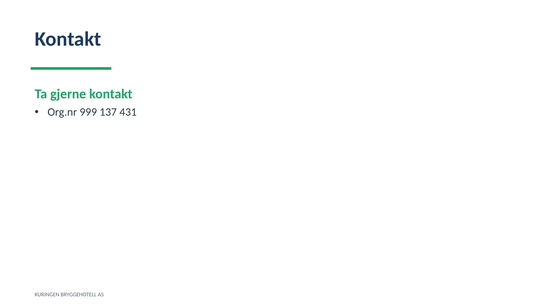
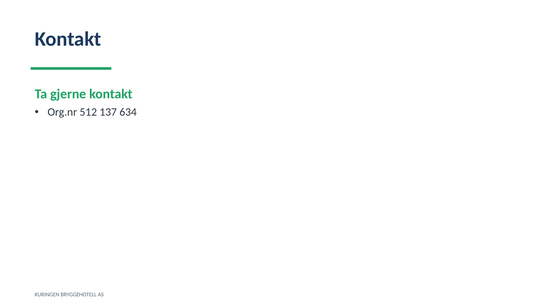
999: 999 -> 512 (88, 112)
431: 431 -> 634 (128, 112)
